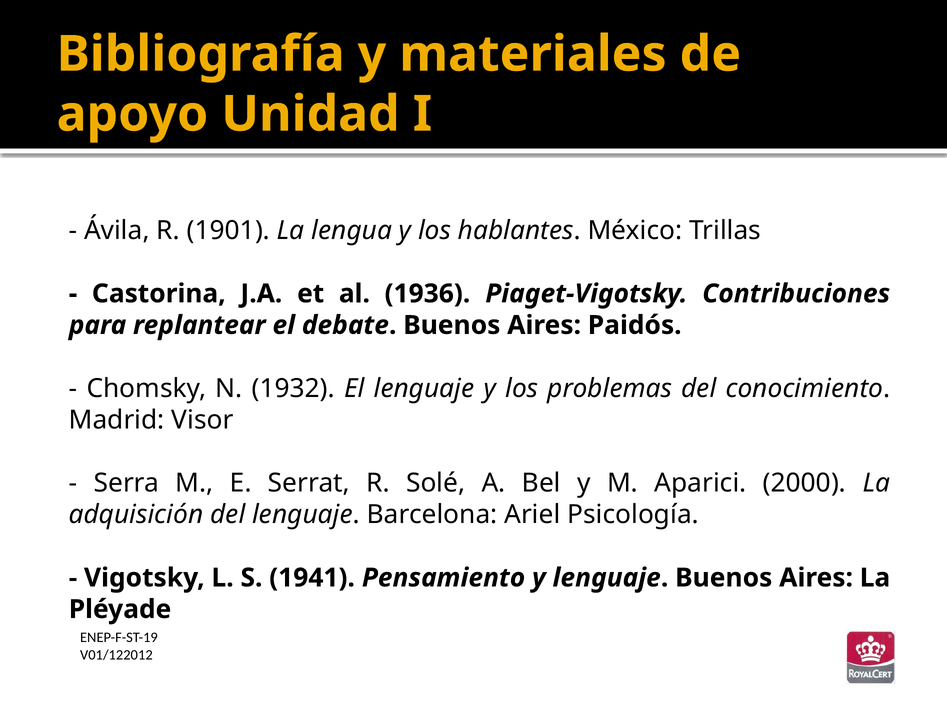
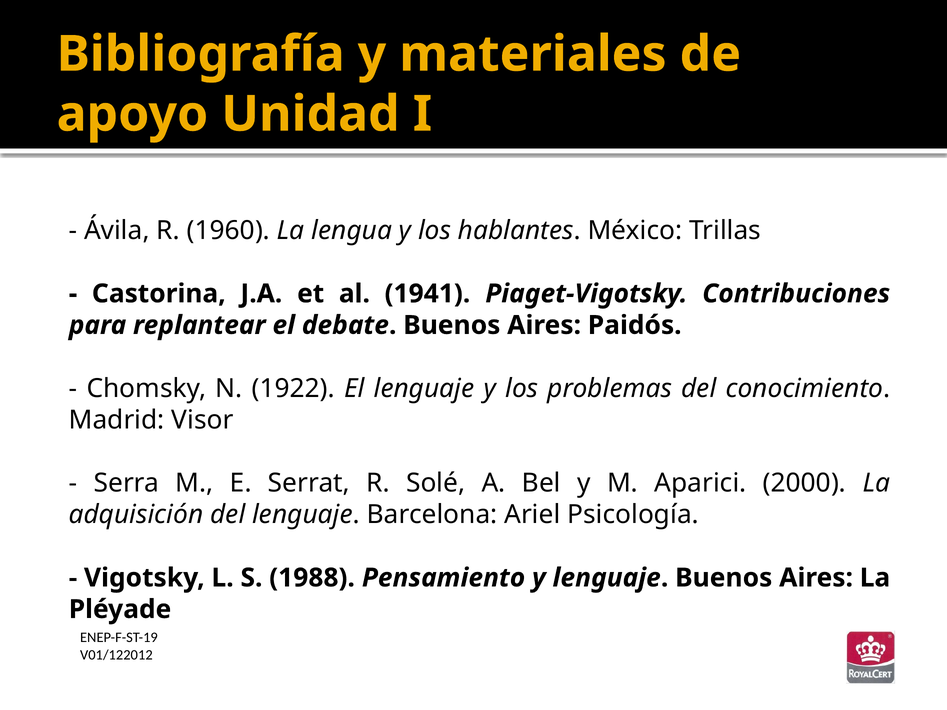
1901: 1901 -> 1960 (228, 231)
1936: 1936 -> 1941 (427, 294)
1932: 1932 -> 1922 (293, 388)
1941: 1941 -> 1988 (312, 578)
